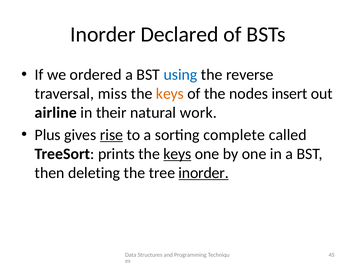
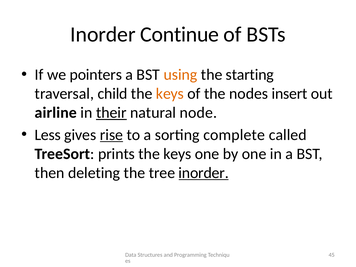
Declared: Declared -> Continue (180, 34)
ordered: ordered -> pointers (96, 75)
using colour: blue -> orange (180, 75)
reverse: reverse -> starting (250, 75)
miss: miss -> child (113, 94)
their underline: none -> present (111, 113)
work: work -> node (198, 113)
Plus: Plus -> Less (48, 135)
keys underline: present -> none (177, 154)
